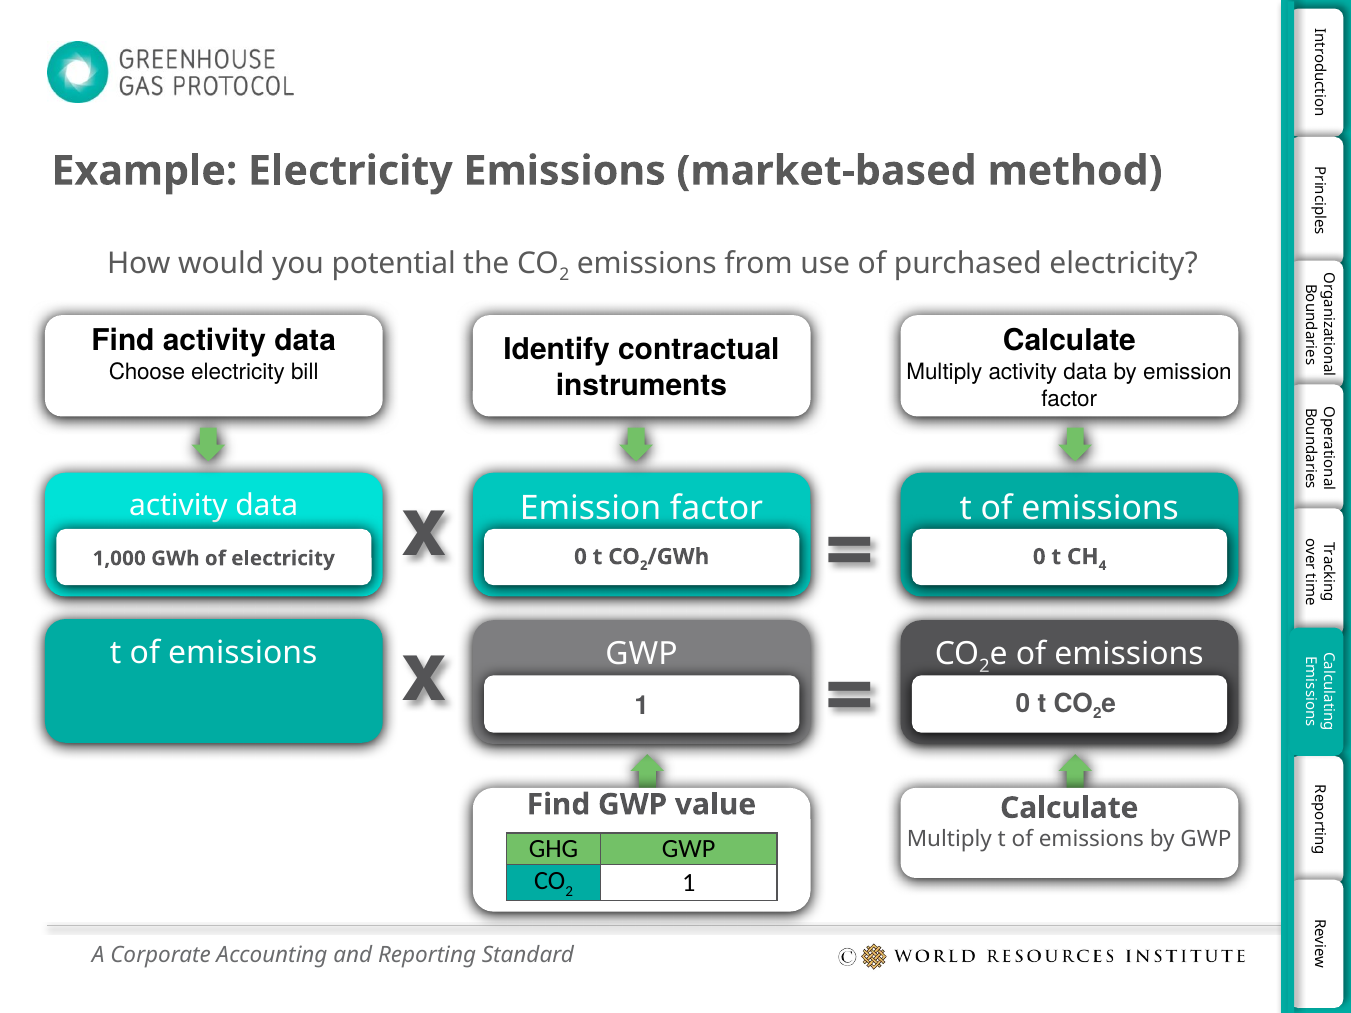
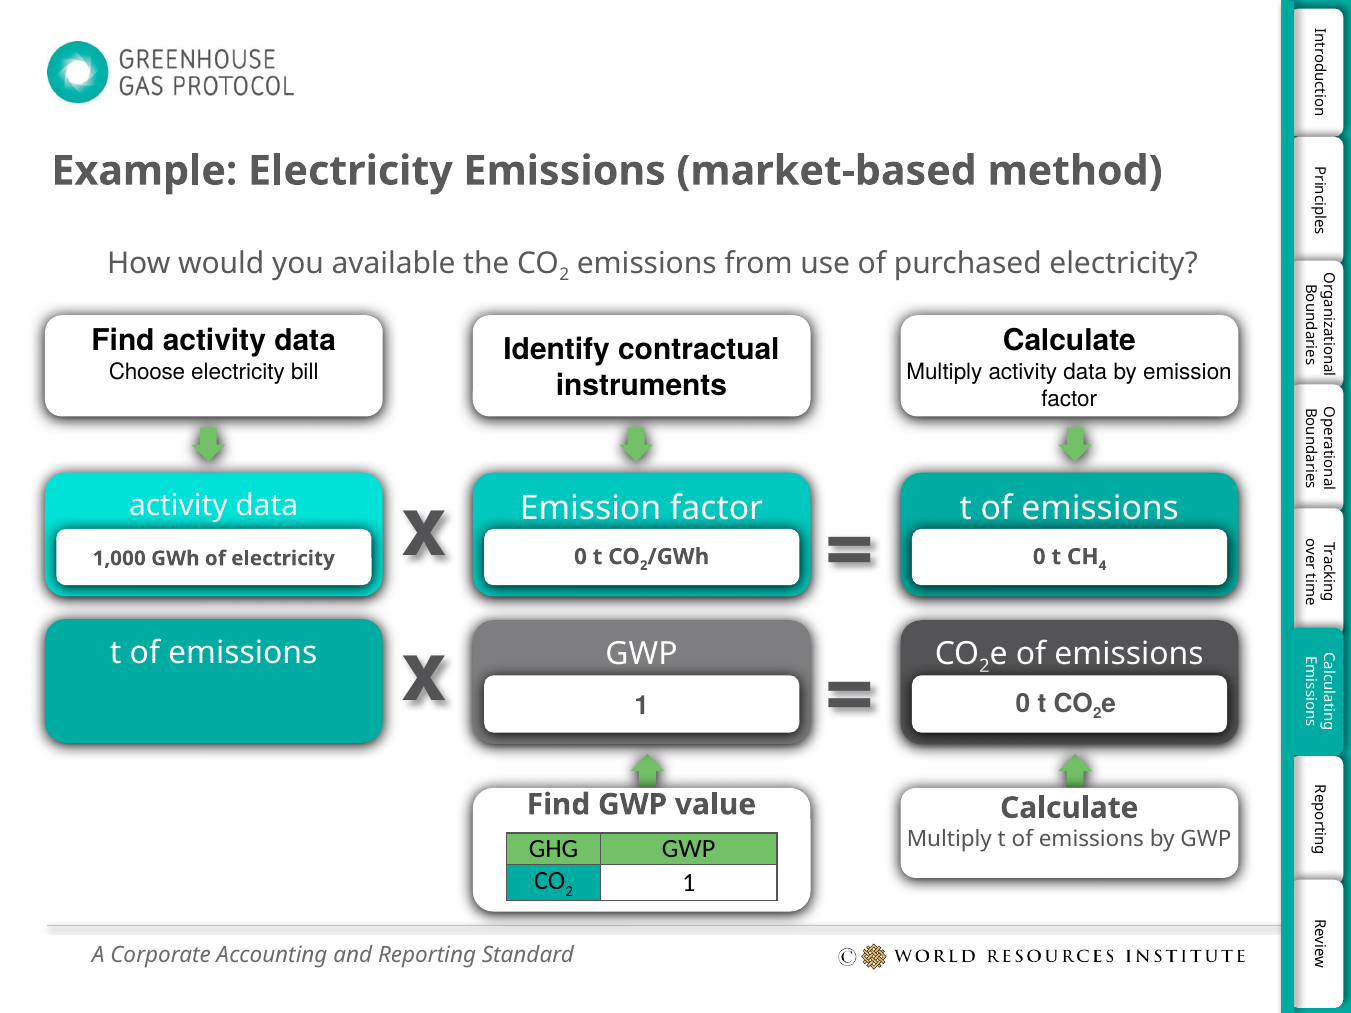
potential: potential -> available (394, 263)
